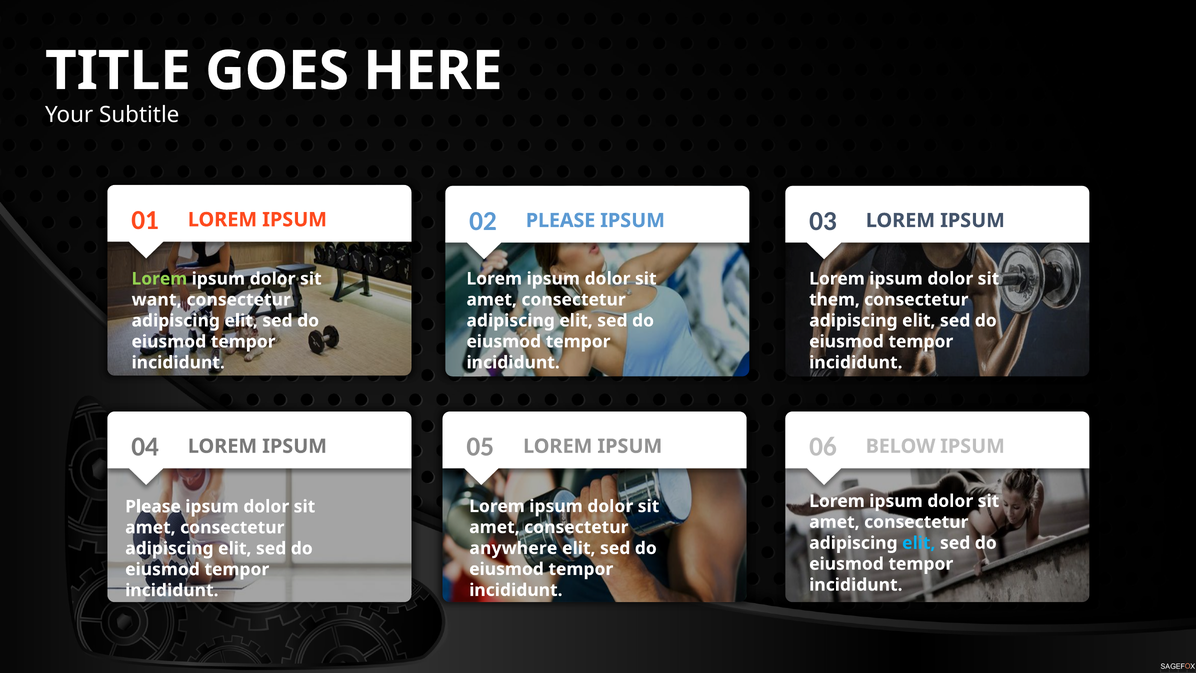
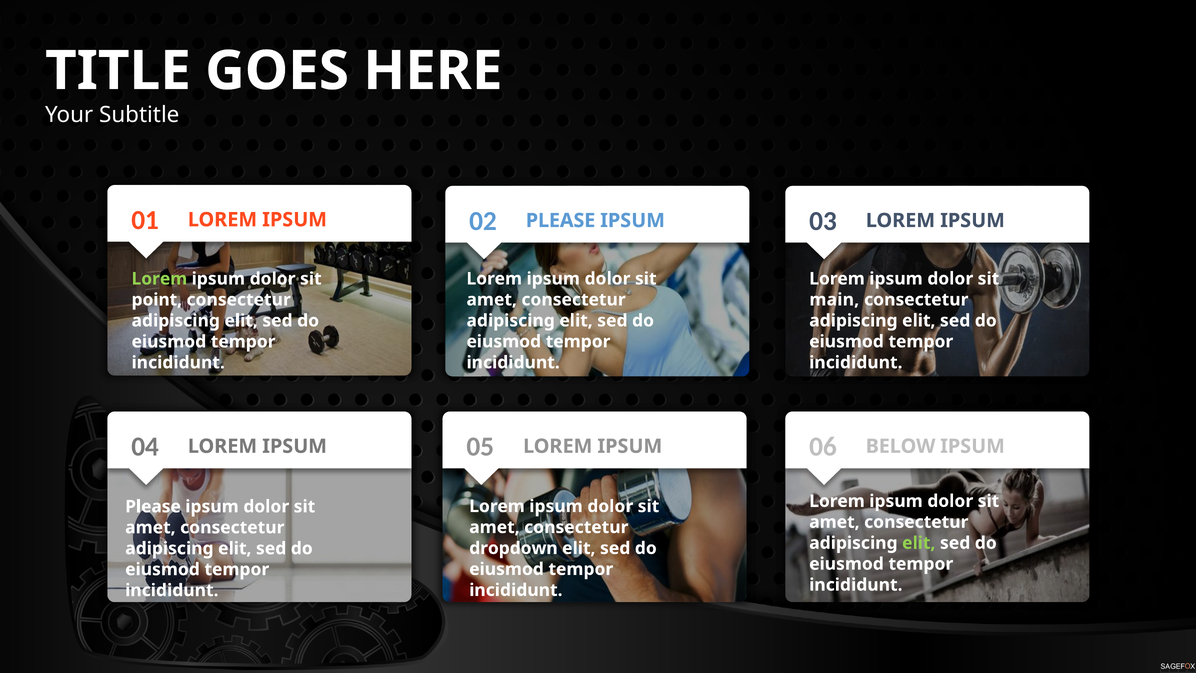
them: them -> main (834, 300)
want: want -> point (157, 300)
elit colour: light blue -> light green (919, 543)
anywhere: anywhere -> dropdown (513, 548)
